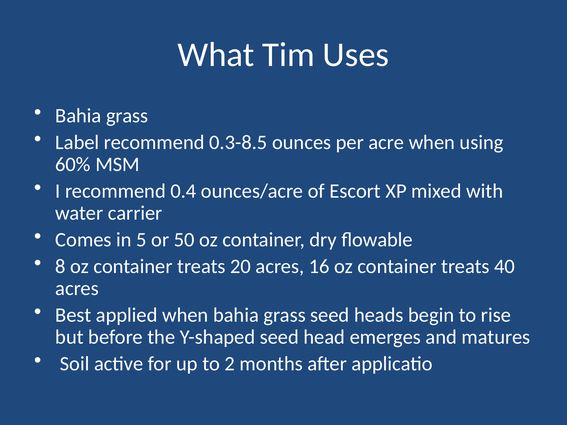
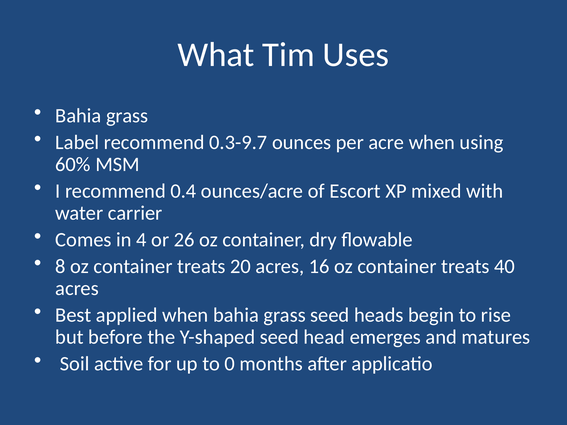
0.3-8.5: 0.3-8.5 -> 0.3-9.7 (238, 142)
5: 5 -> 4 (141, 240)
50: 50 -> 26 (184, 240)
2: 2 -> 0 (230, 364)
